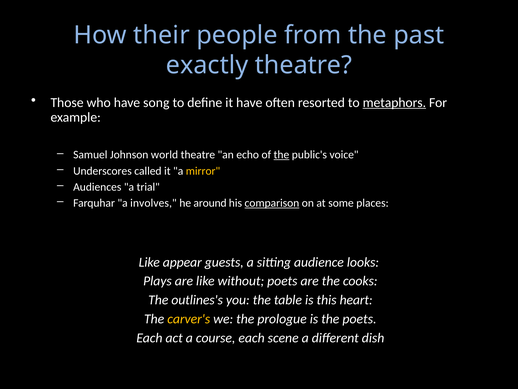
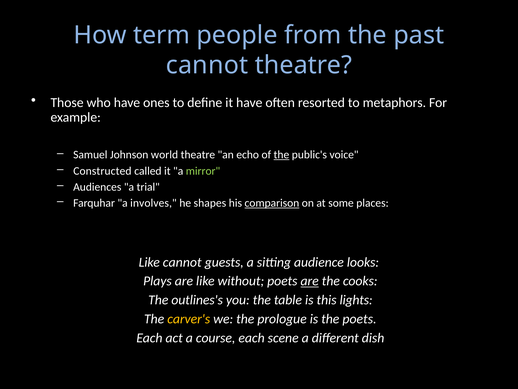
their: their -> term (162, 35)
exactly: exactly -> cannot (207, 65)
song: song -> ones (156, 102)
metaphors underline: present -> none (394, 102)
Underscores: Underscores -> Constructed (102, 171)
mirror colour: yellow -> light green (203, 171)
around: around -> shapes (210, 203)
Like appear: appear -> cannot (182, 262)
are underline: none -> present (310, 281)
heart: heart -> lights (356, 300)
